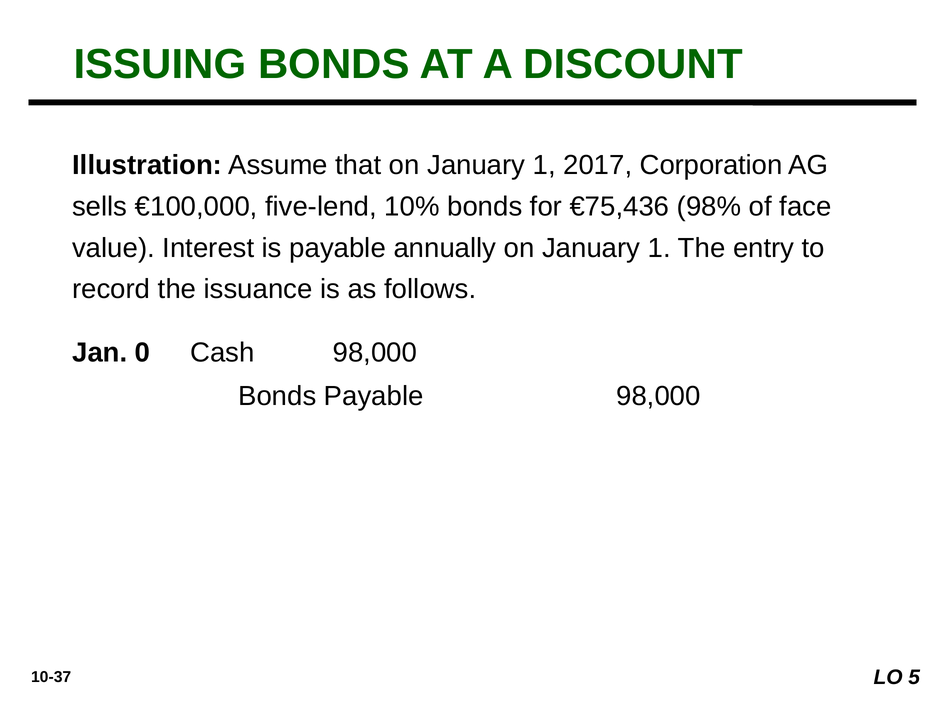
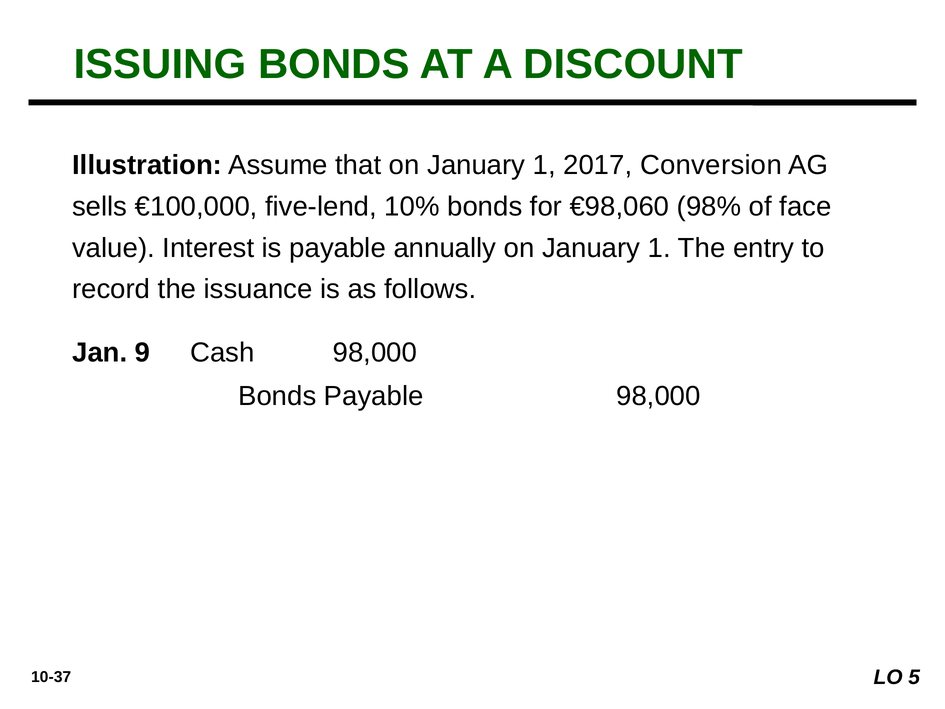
Corporation: Corporation -> Conversion (711, 165)
€75,436: €75,436 -> €98,060 (619, 207)
0: 0 -> 9 (143, 352)
